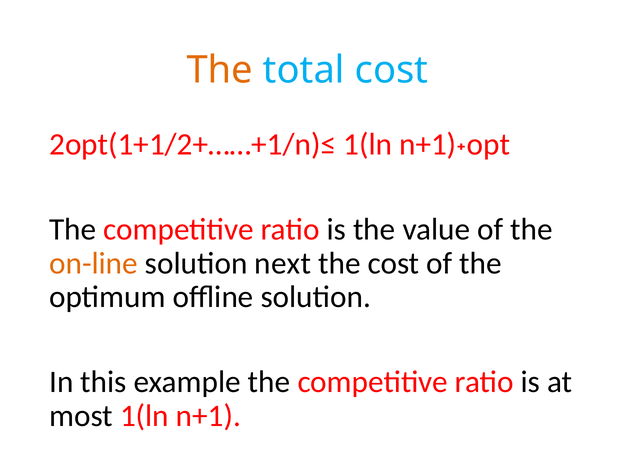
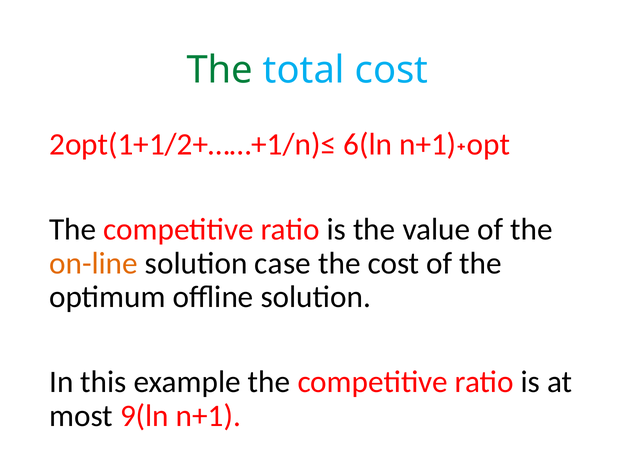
The colour: orange -> green (220, 70)
2opt(1+1/2+……+1/n)≤ 1(ln: 1(ln -> 6(ln (368, 145)
next: next -> case (283, 263)
most 1(ln: 1(ln -> 9(ln (144, 416)
